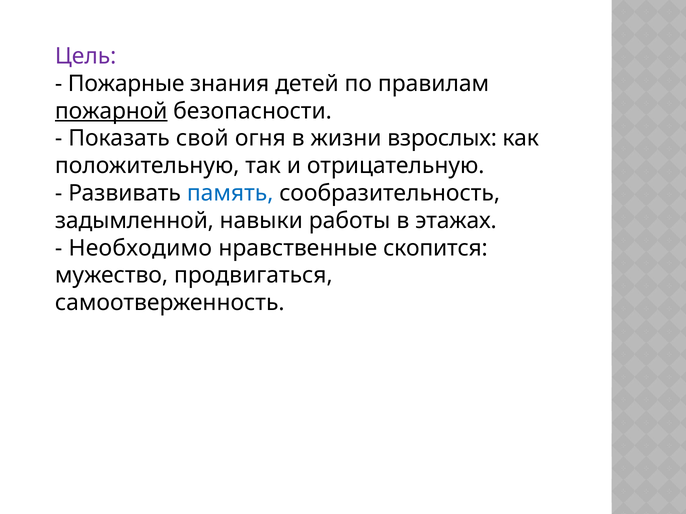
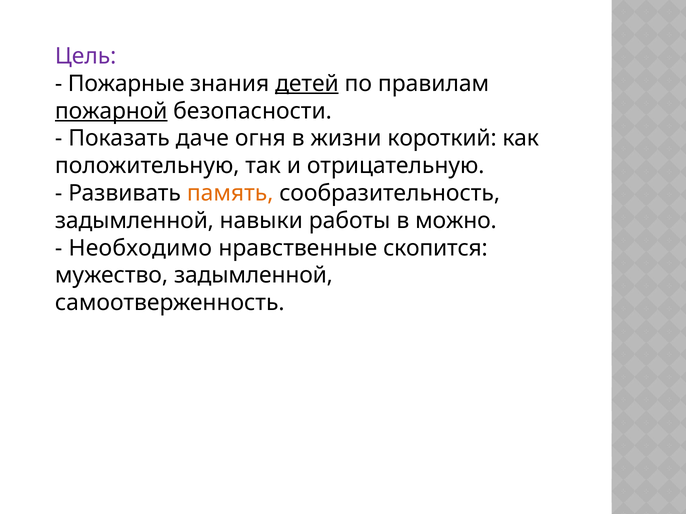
детей underline: none -> present (307, 84)
свой: свой -> даче (202, 139)
взрослых: взрослых -> короткий (442, 139)
память colour: blue -> orange (230, 193)
этажах: этажах -> можно (456, 221)
мужество продвигаться: продвигаться -> задымленной (253, 276)
